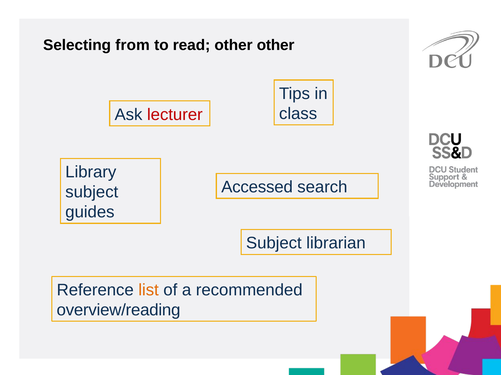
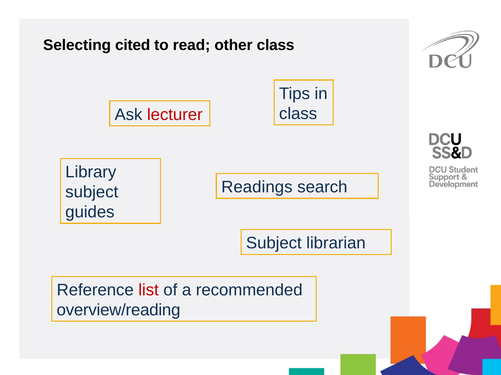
from: from -> cited (133, 45)
other other: other -> class (276, 45)
Accessed: Accessed -> Readings (257, 187)
list colour: orange -> red (149, 291)
